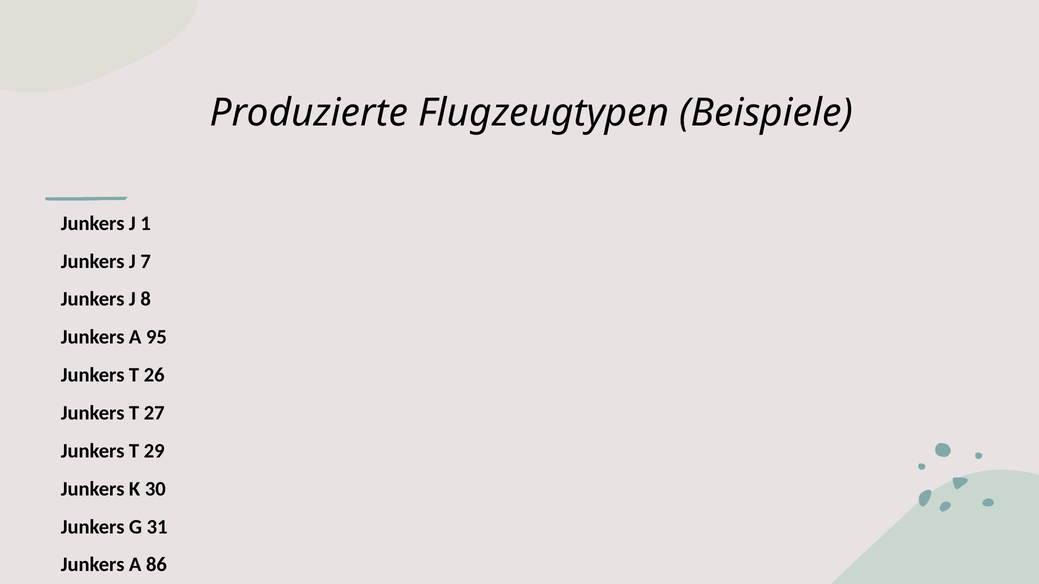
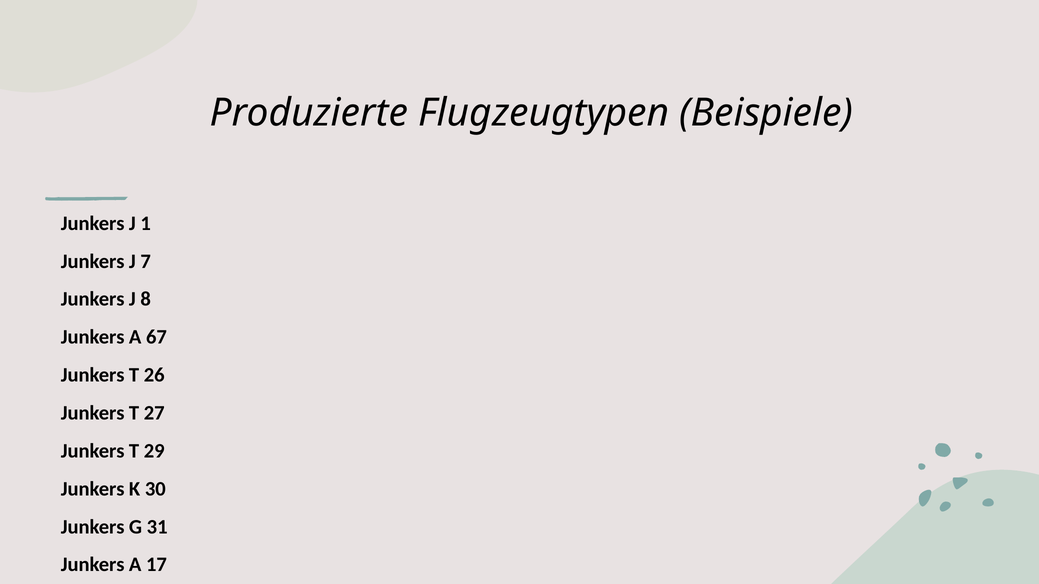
95: 95 -> 67 (156, 337)
86: 86 -> 17 (156, 565)
